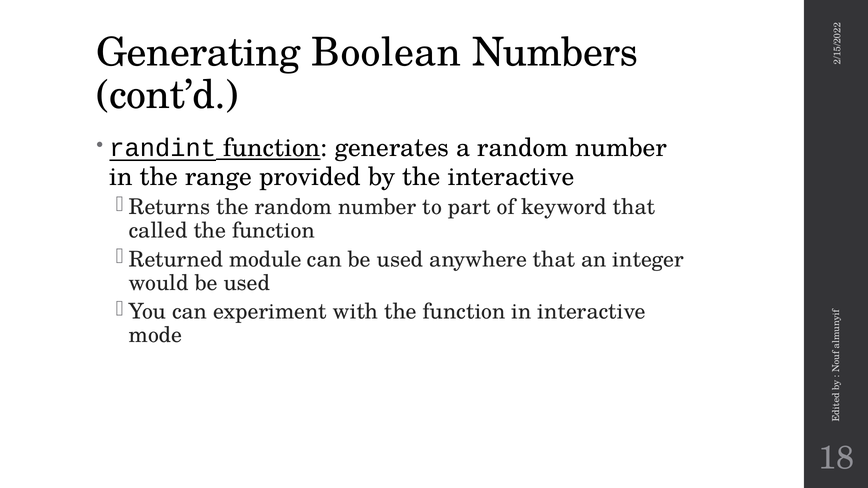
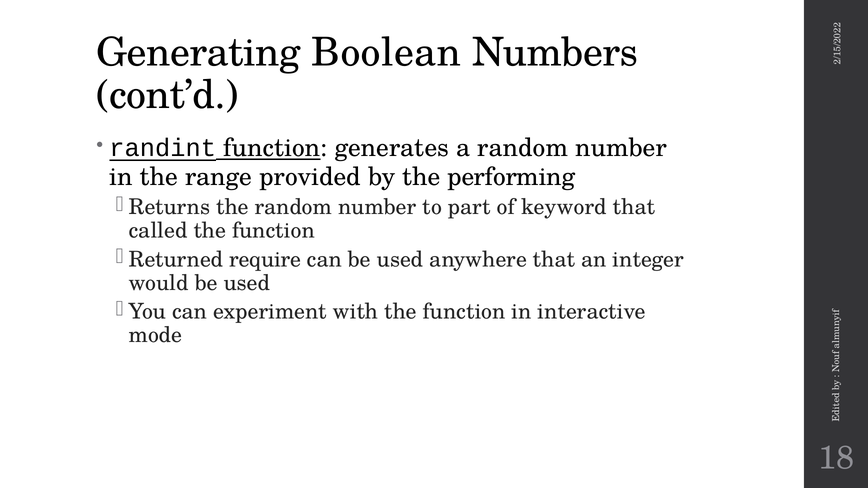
the interactive: interactive -> performing (511, 177)
module: module -> require (265, 260)
